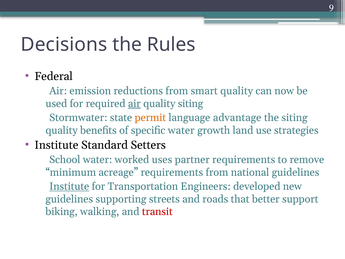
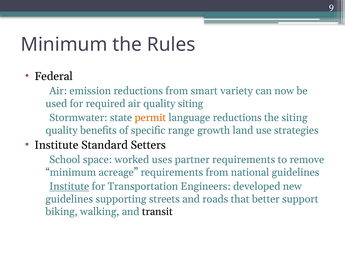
Decisions: Decisions -> Minimum (64, 44)
smart quality: quality -> variety (237, 91)
air underline: present -> none (134, 103)
language advantage: advantage -> reductions (237, 118)
specific water: water -> range (181, 130)
School water: water -> space (97, 160)
transit colour: red -> black (157, 212)
